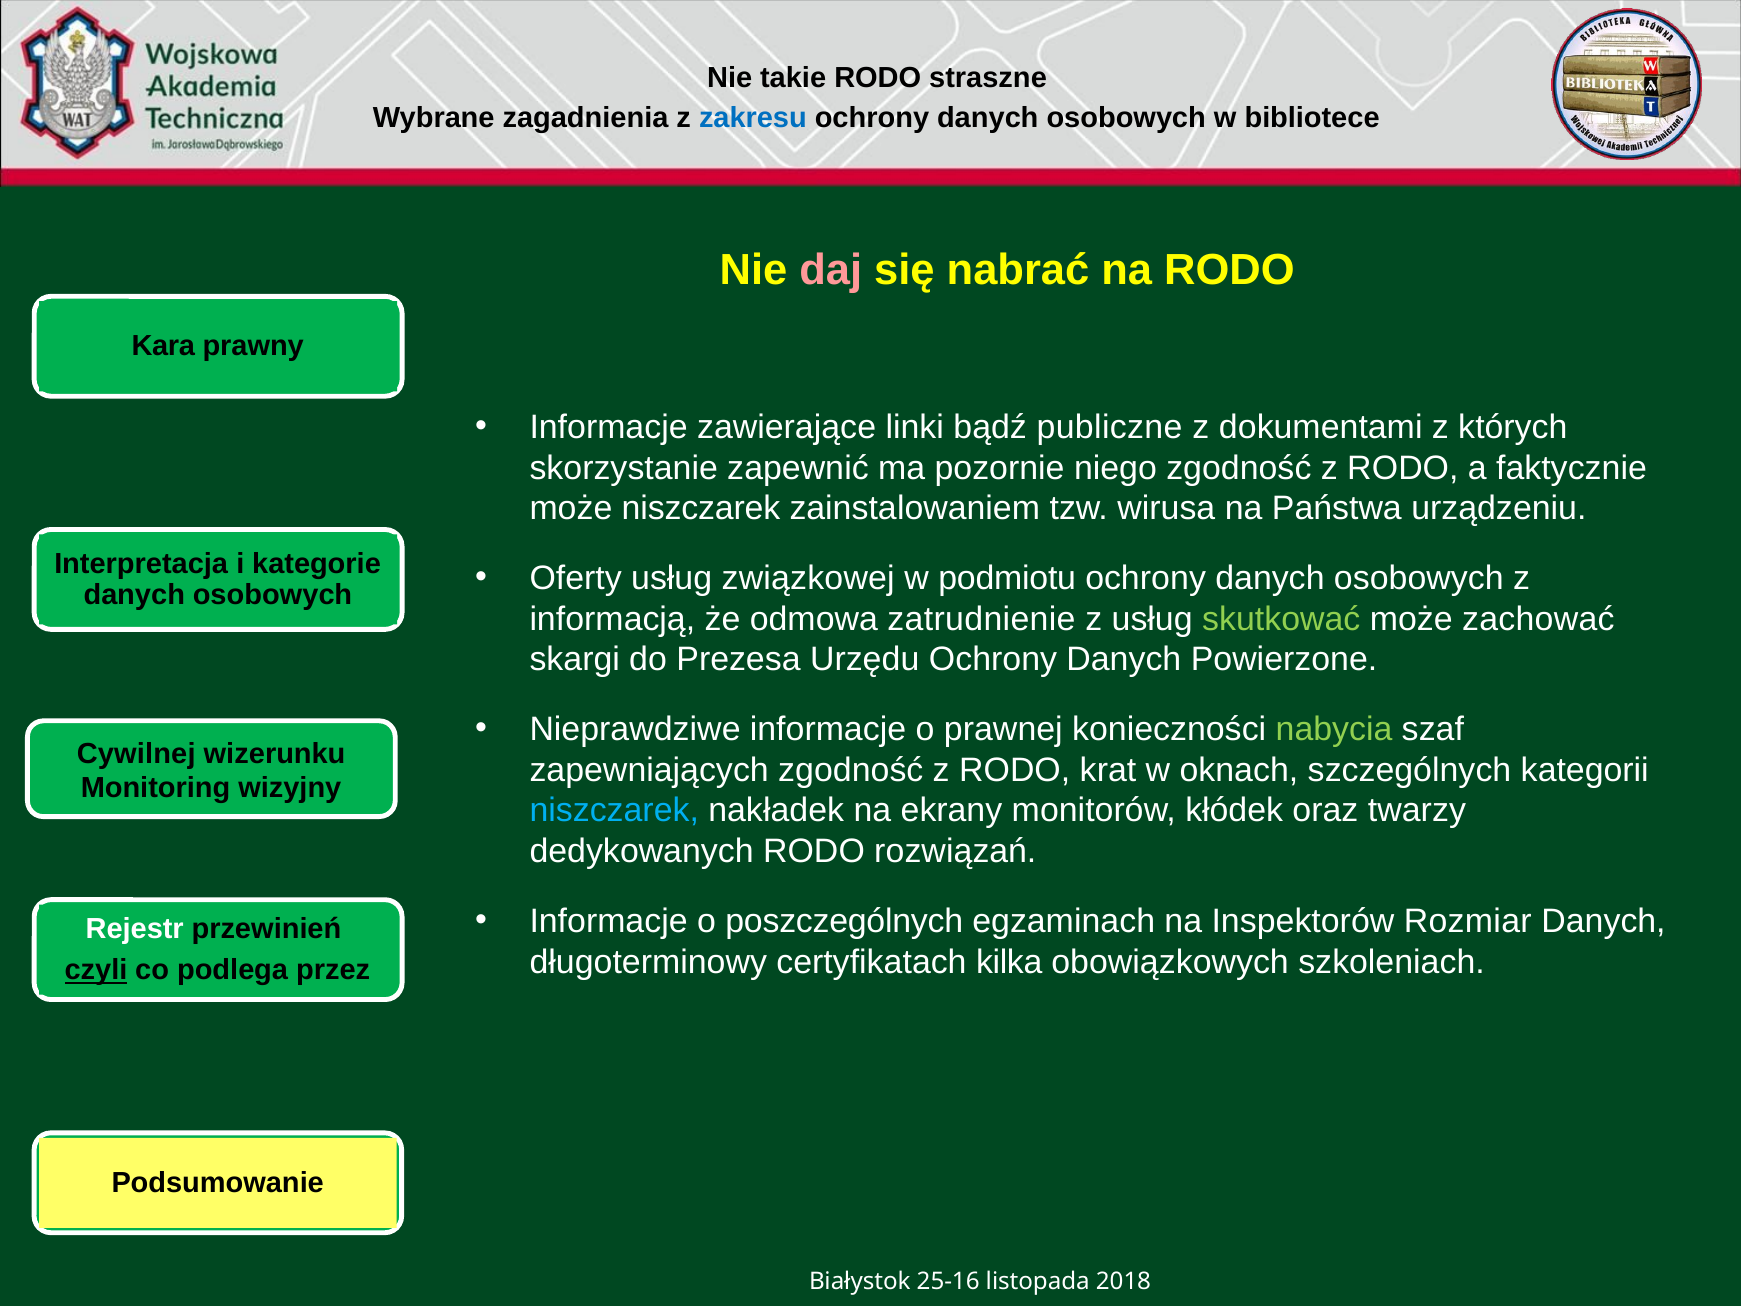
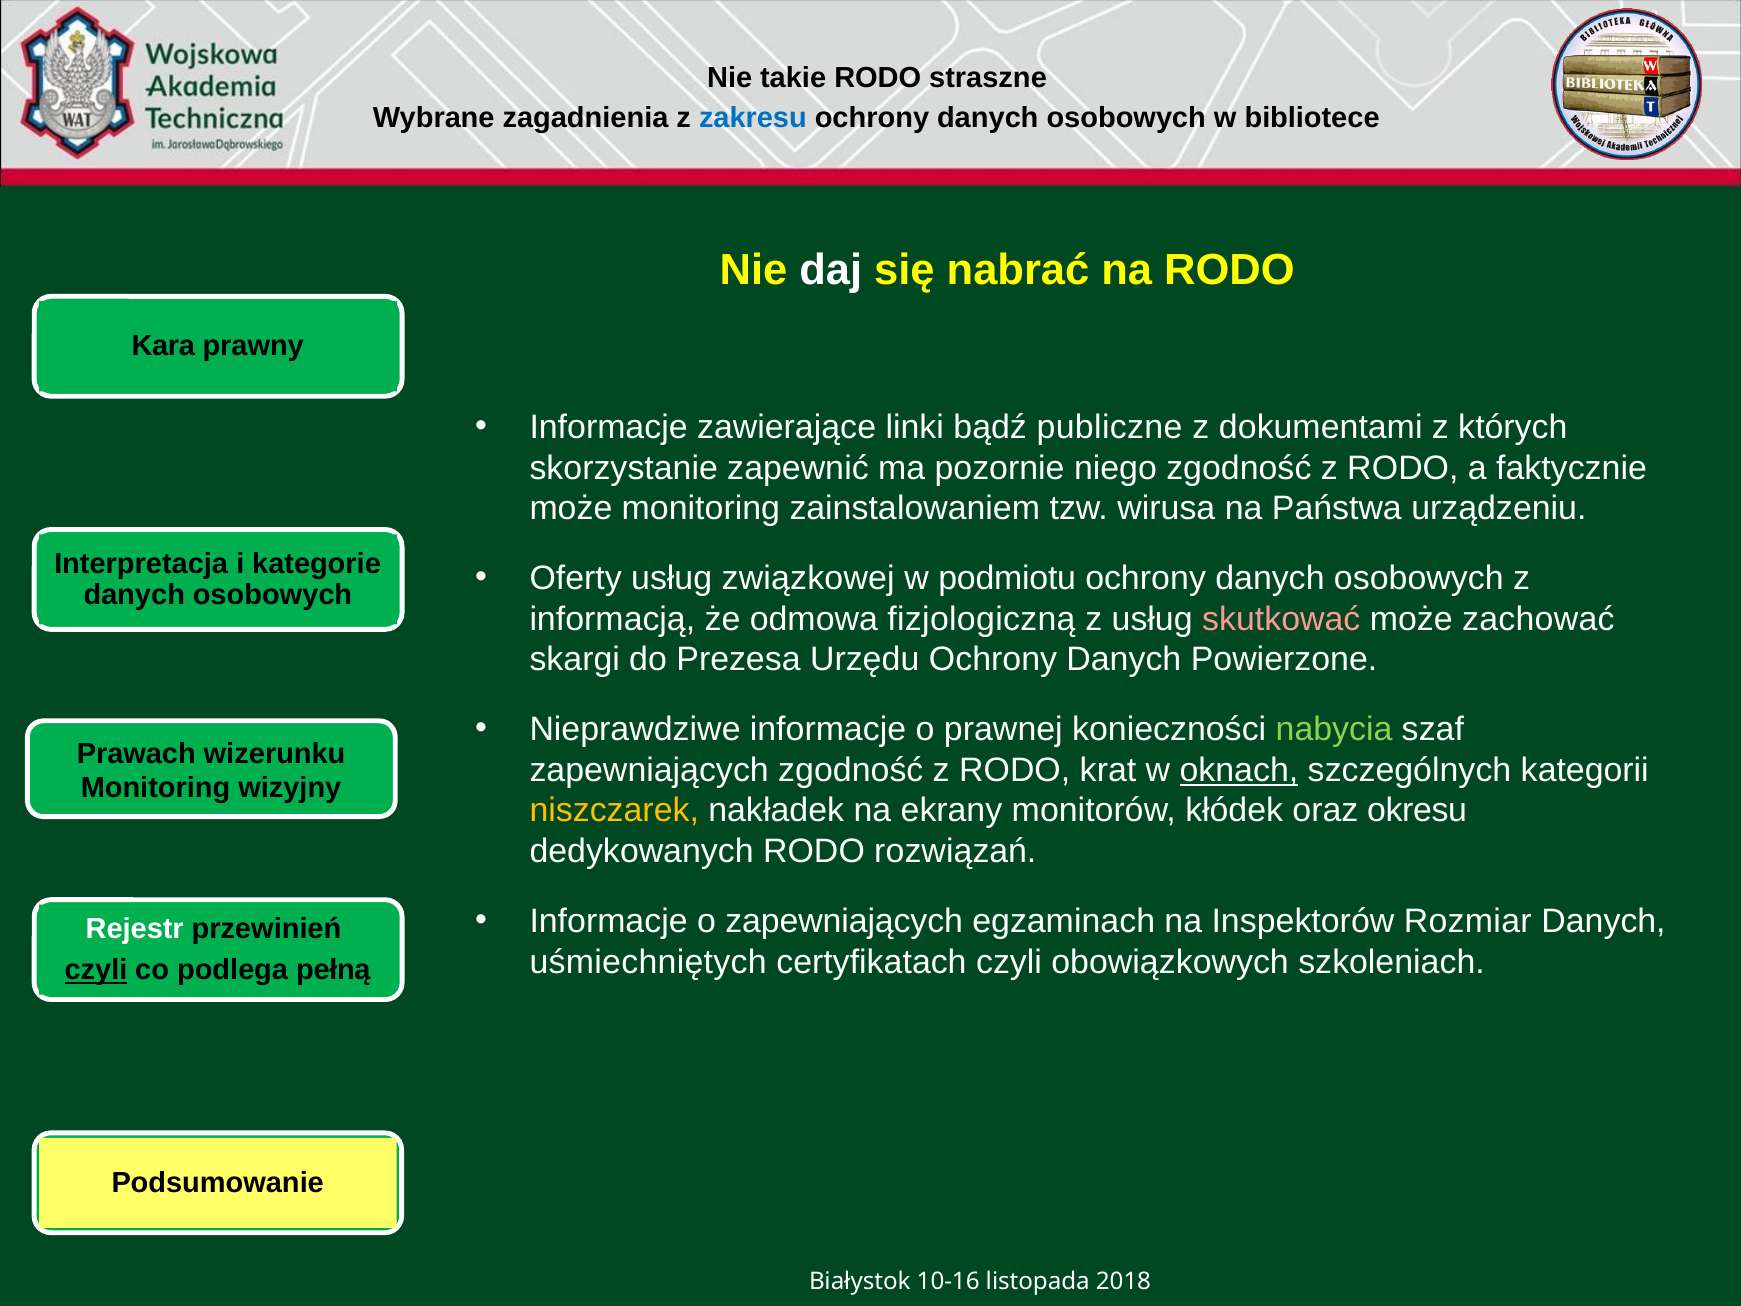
daj colour: pink -> white (831, 271)
może niszczarek: niszczarek -> monitoring (701, 509)
zatrudnienie: zatrudnienie -> fizjologiczną (981, 619)
skutkować colour: light green -> pink (1281, 619)
Cywilnej: Cywilnej -> Prawach (136, 753)
oknach underline: none -> present (1239, 770)
niszczarek colour: light blue -> yellow (614, 811)
twarzy: twarzy -> okresu (1417, 811)
o poszczególnych: poszczególnych -> zapewniających (844, 921)
długoterminowy: długoterminowy -> uśmiechniętych (648, 962)
certyfikatach kilka: kilka -> czyli (1009, 962)
przez: przez -> pełną (333, 970)
25-16: 25-16 -> 10-16 (948, 1281)
